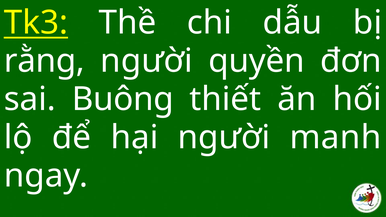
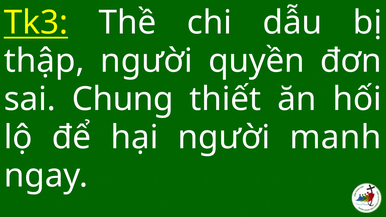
rằng: rằng -> thập (44, 61)
Buông: Buông -> Chung (123, 99)
